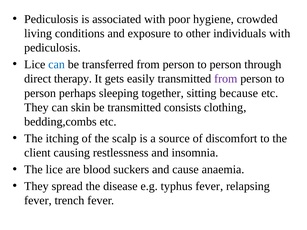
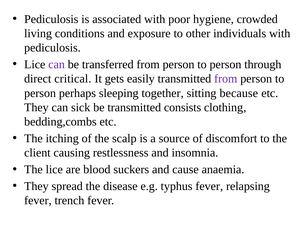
can colour: blue -> purple (57, 65)
therapy: therapy -> critical (73, 79)
skin: skin -> sick (81, 108)
